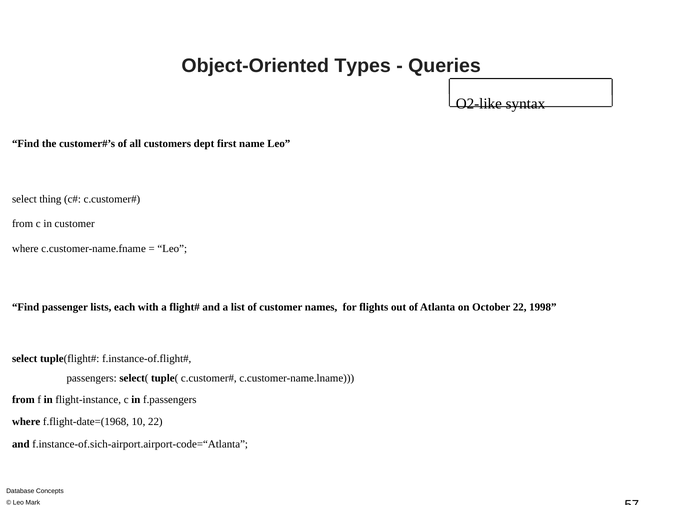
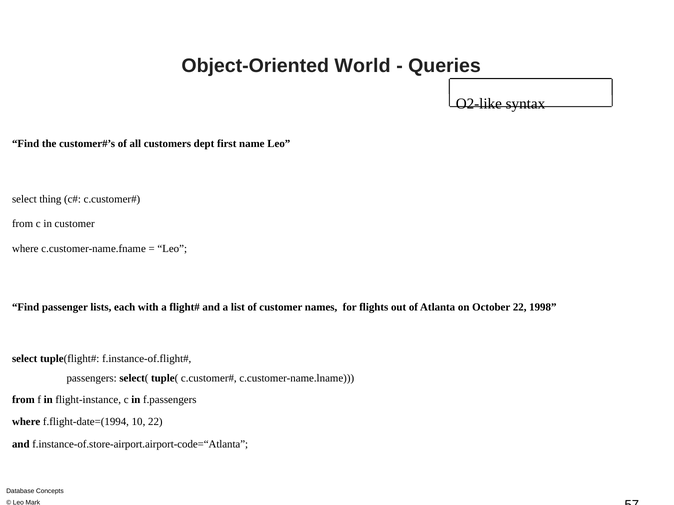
Types: Types -> World (363, 66)
f.flight-date=(1968: f.flight-date=(1968 -> f.flight-date=(1994 (86, 422)
f.instance-of.sich-airport.airport-code=“Atlanta: f.instance-of.sich-airport.airport-code=“Atlanta -> f.instance-of.store-airport.airport-code=“Atlanta (140, 444)
